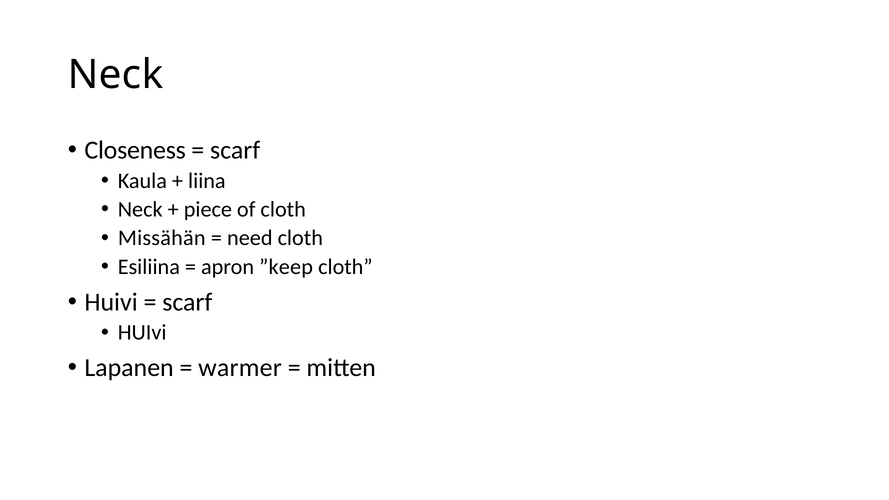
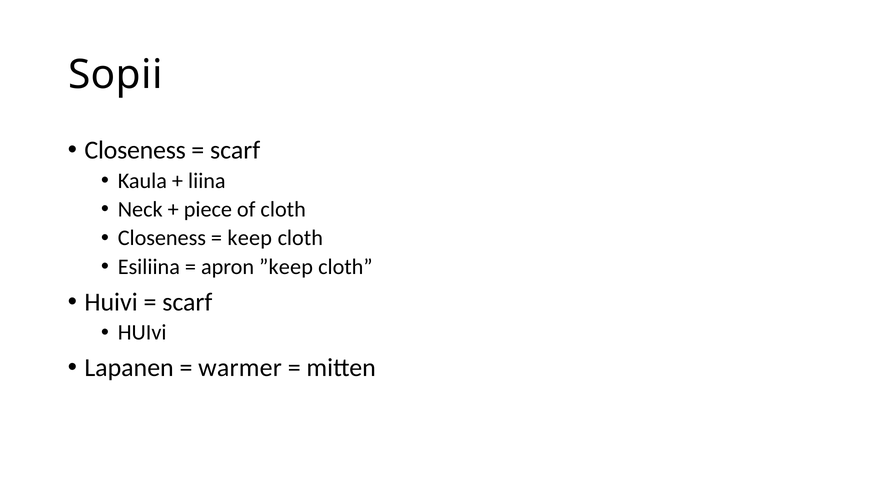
Neck: Neck -> Sopii (115, 75)
Missähän: Missähän -> Closeness (162, 238)
need: need -> keep (250, 238)
